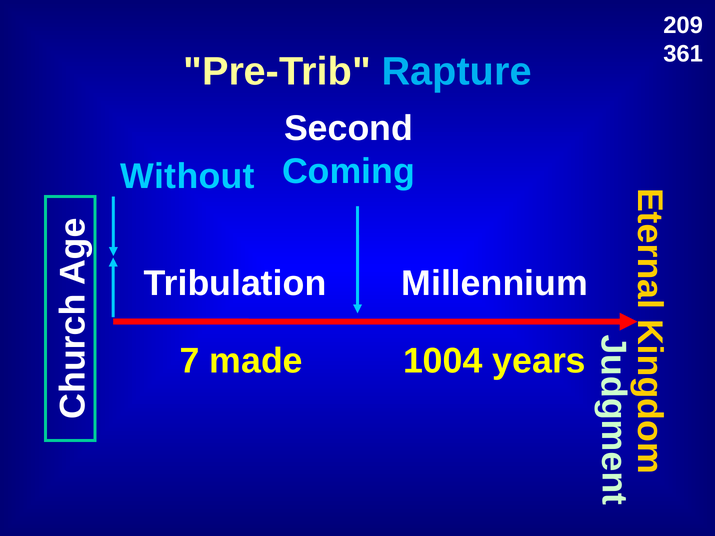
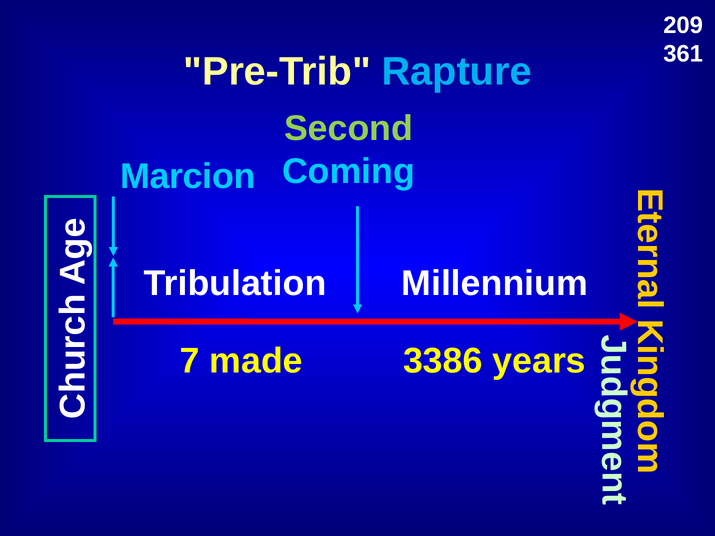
Second colour: white -> light green (349, 129)
Without: Without -> Marcion (188, 176)
1004: 1004 -> 3386 (443, 361)
